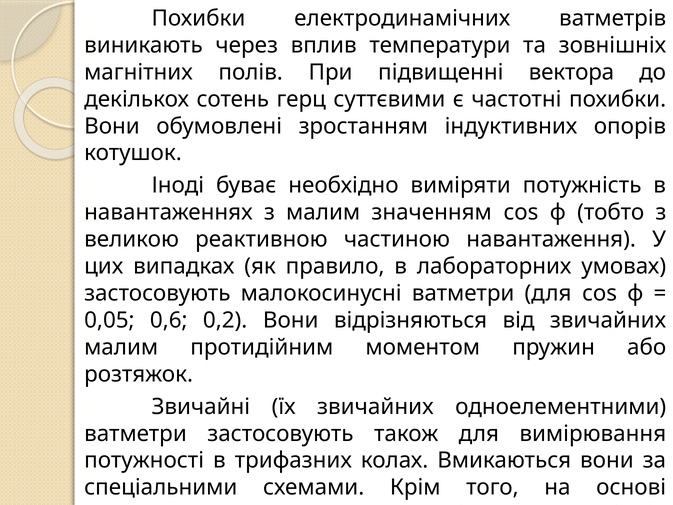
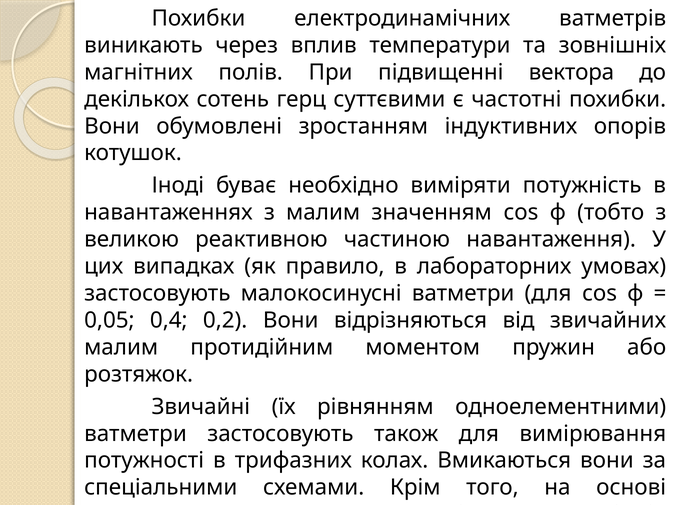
0,6: 0,6 -> 0,4 (169, 320)
їх звичайних: звичайних -> рівнянням (375, 406)
